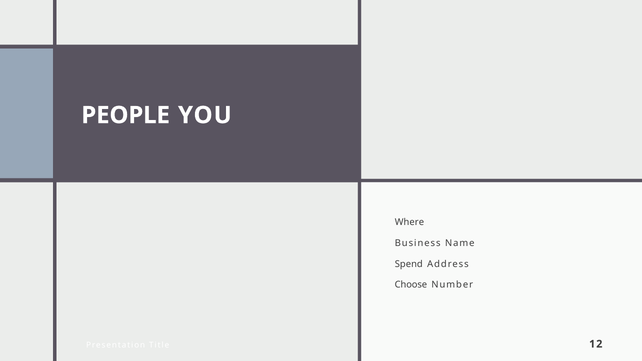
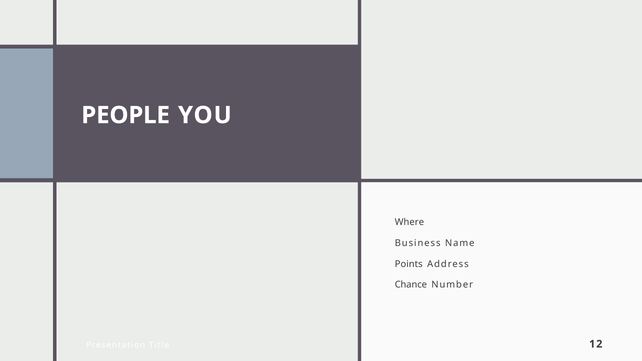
Spend: Spend -> Points (409, 264)
Choose: Choose -> Chance (411, 285)
